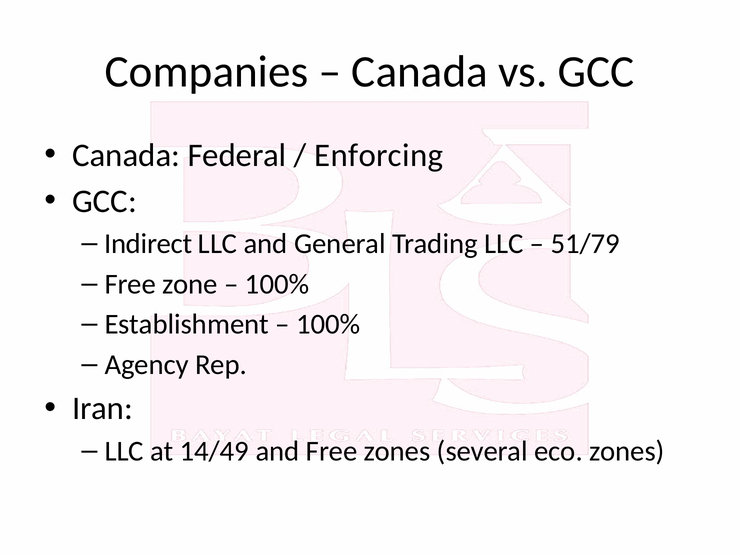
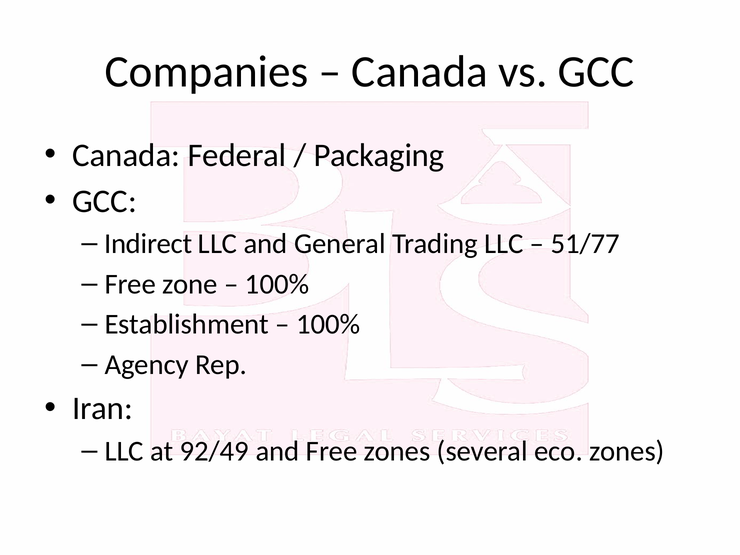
Enforcing: Enforcing -> Packaging (379, 155)
51/79: 51/79 -> 51/77 (585, 244)
14/49: 14/49 -> 92/49 (214, 451)
